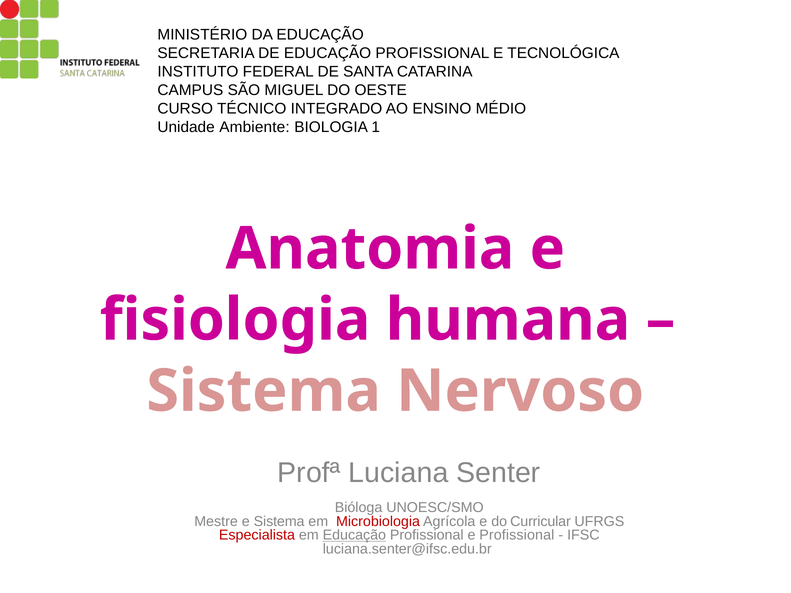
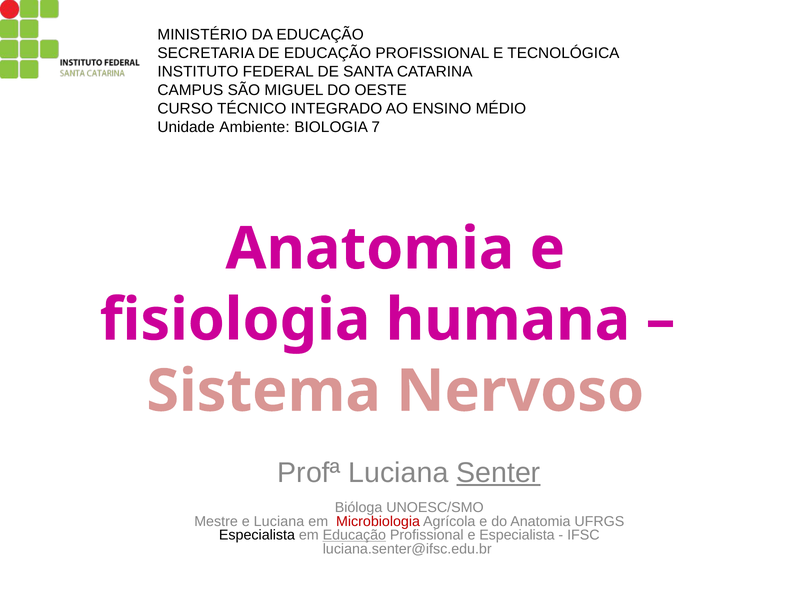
1: 1 -> 7 (376, 127)
Senter underline: none -> present (498, 473)
e Sistema: Sistema -> Luciana (279, 522)
do Curricular: Curricular -> Anatomia (540, 522)
Especialista colour: red -> black (257, 535)
e Profissional: Profissional -> Especialista (517, 535)
